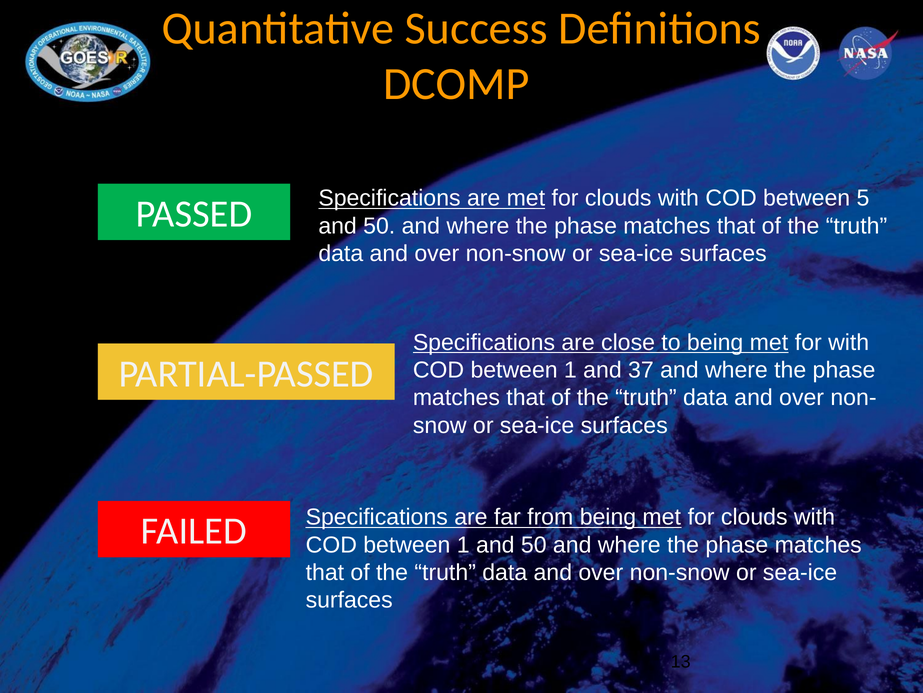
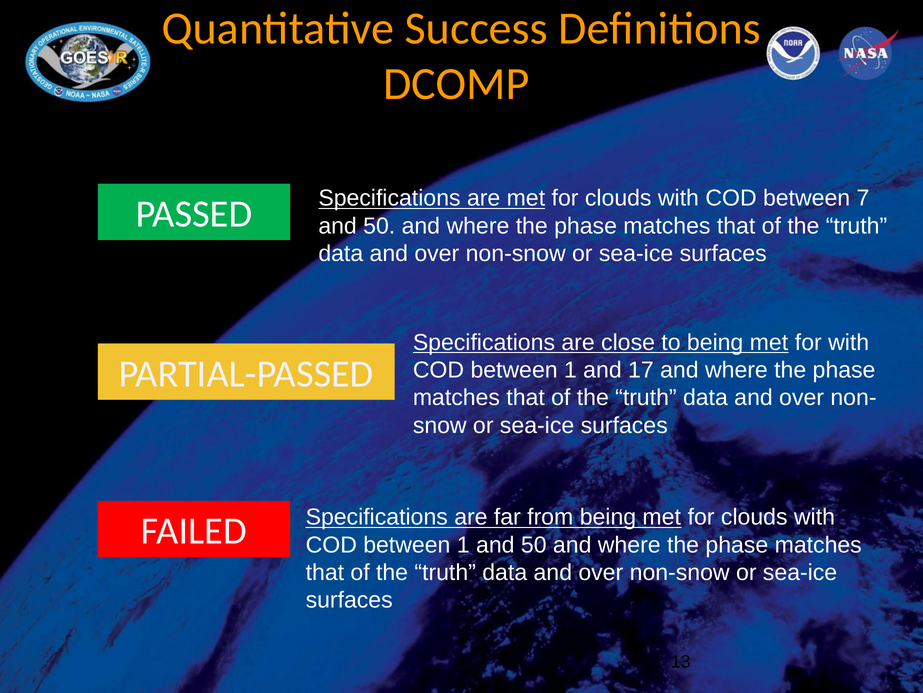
5: 5 -> 7 (863, 198)
37: 37 -> 17 (641, 370)
